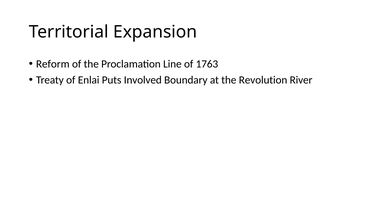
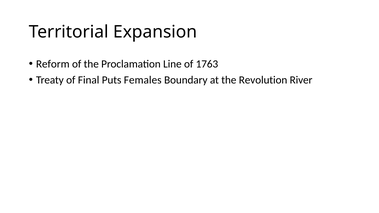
Enlai: Enlai -> Final (89, 80)
Involved: Involved -> Females (143, 80)
